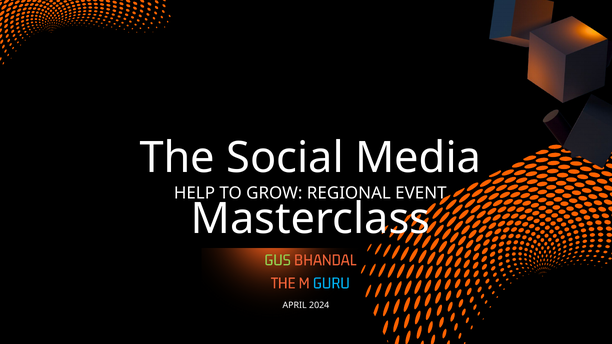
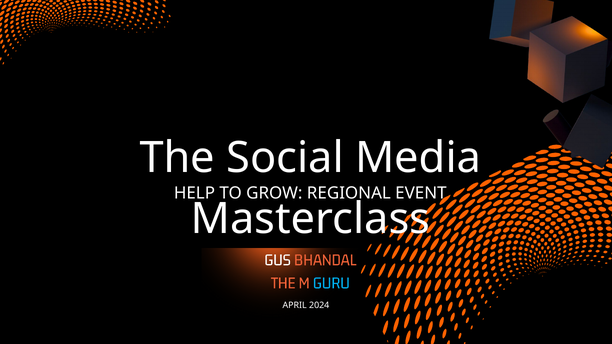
GUS colour: light green -> white (278, 260)
